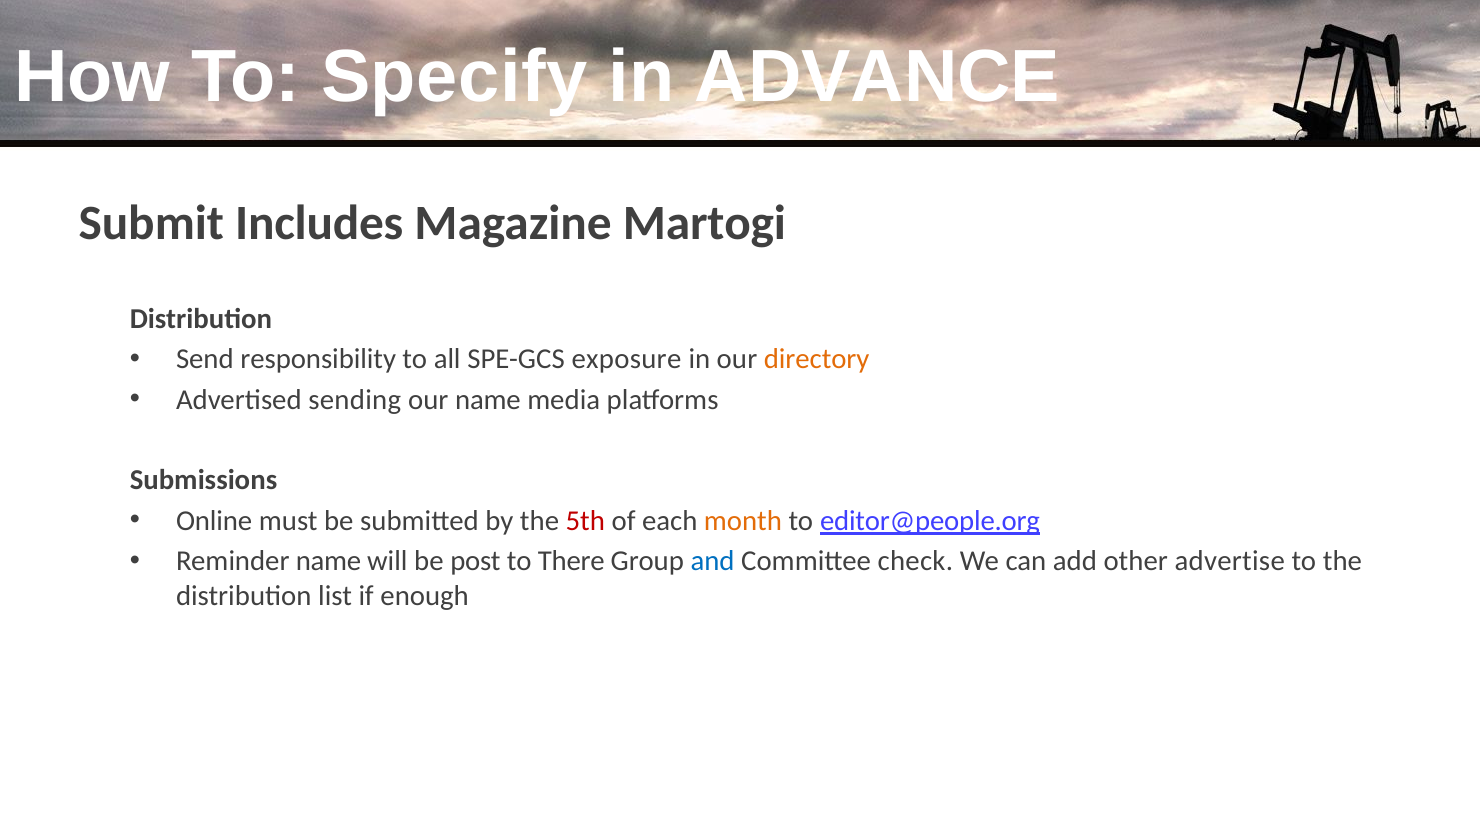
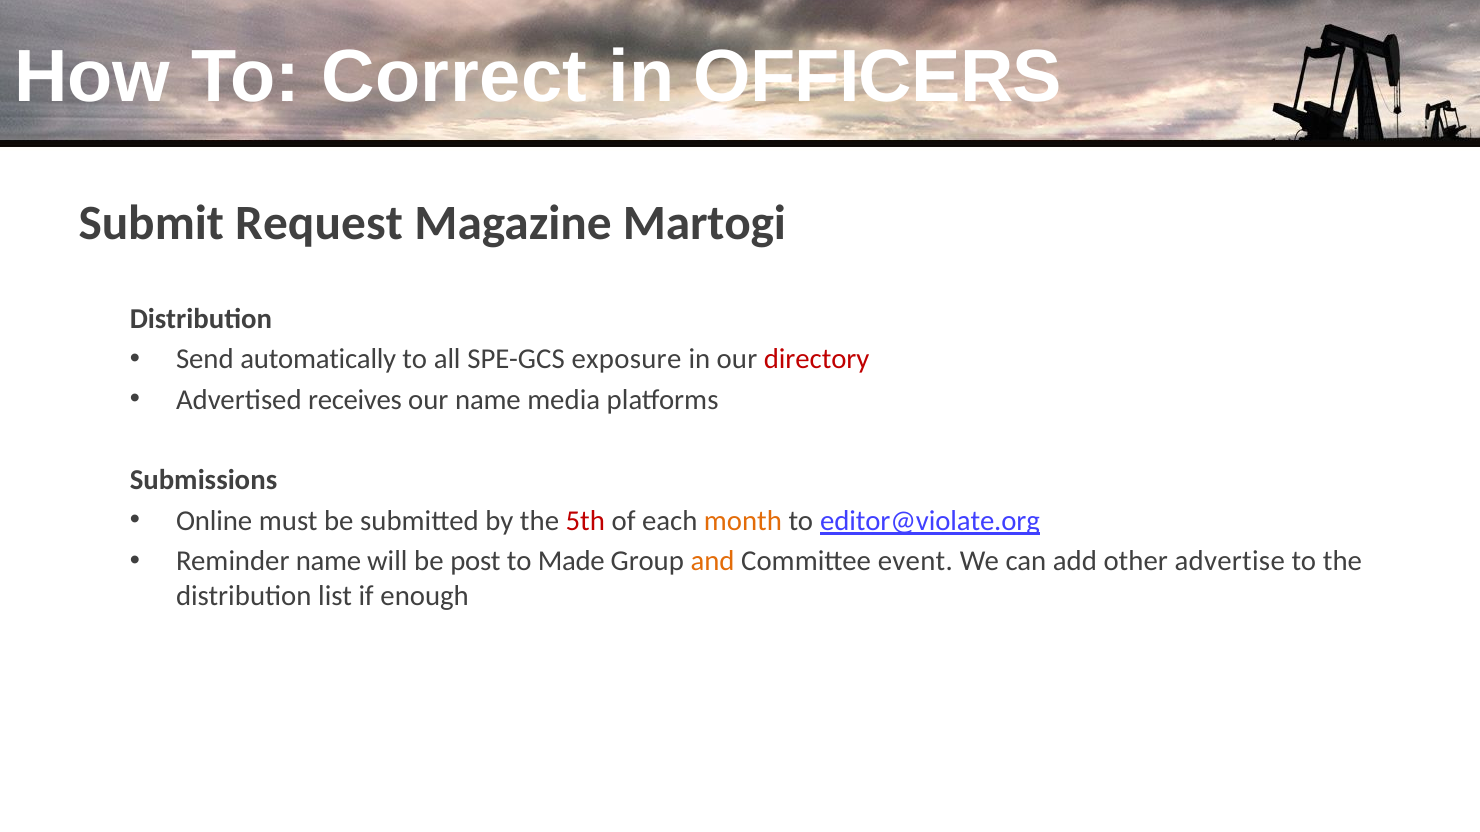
Specify: Specify -> Correct (454, 77)
ADVANCE: ADVANCE -> OFFICERS (878, 77)
Includes: Includes -> Request (319, 224)
responsibility: responsibility -> automatically (318, 360)
directory colour: orange -> red (817, 360)
sending: sending -> receives (355, 400)
editor@people.org: editor@people.org -> editor@violate.org (930, 521)
There: There -> Made (571, 562)
and colour: blue -> orange (713, 562)
check: check -> event (915, 562)
